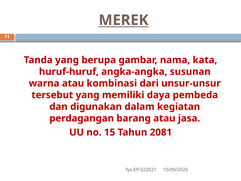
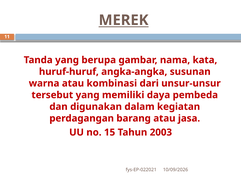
2081: 2081 -> 2003 (161, 132)
